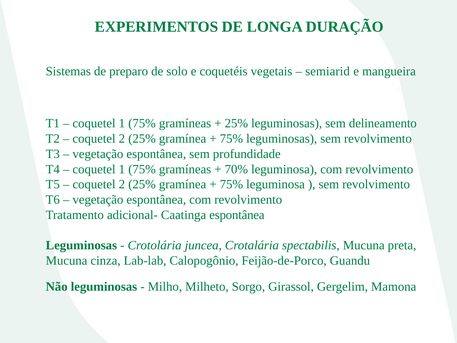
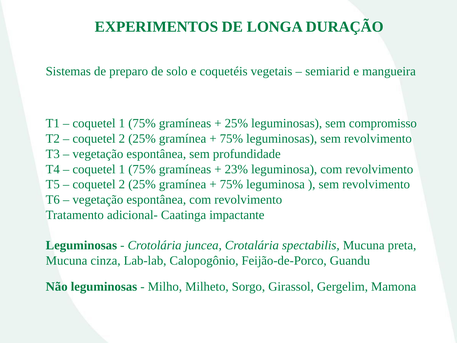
delineamento: delineamento -> compromisso (383, 123)
70%: 70% -> 23% (236, 169)
Caatinga espontânea: espontânea -> impactante (237, 215)
